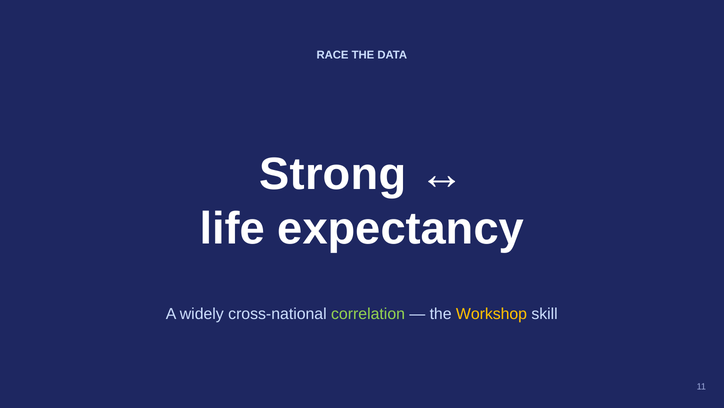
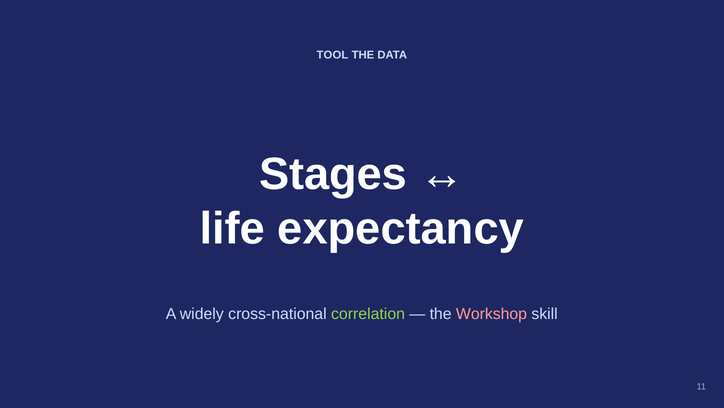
RACE: RACE -> TOOL (332, 55)
Strong: Strong -> Stages (333, 174)
Workshop colour: yellow -> pink (492, 313)
